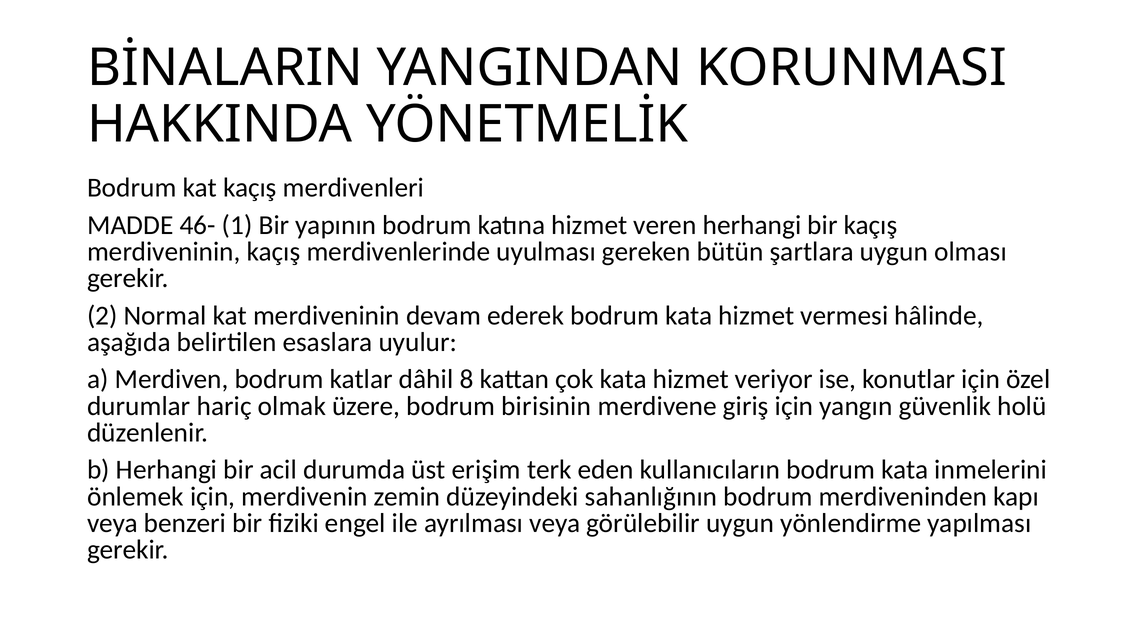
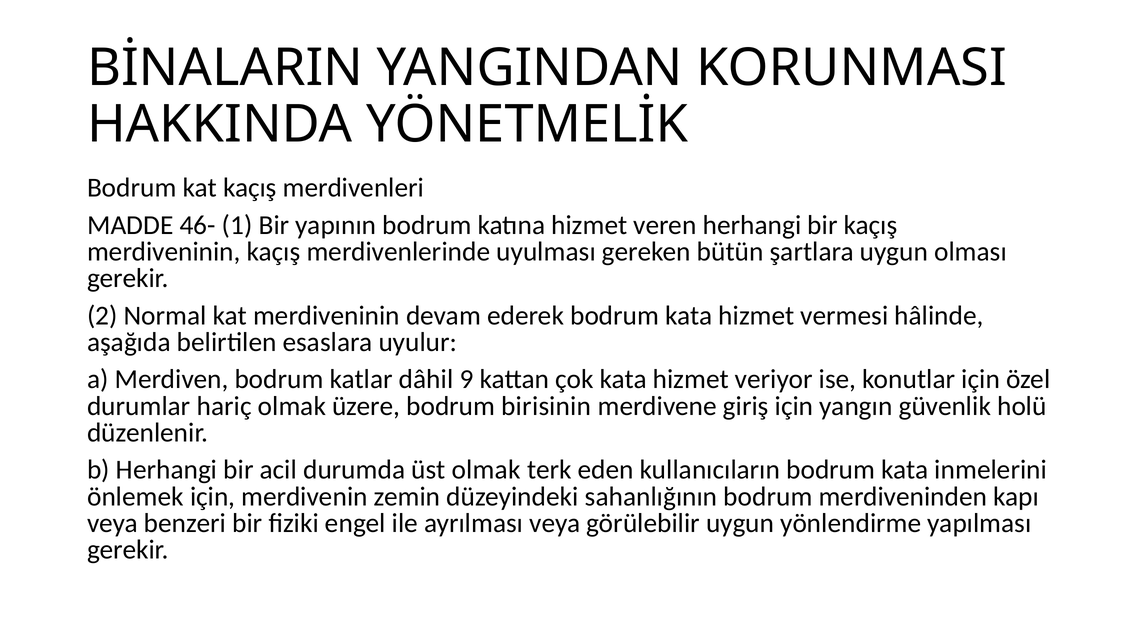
8: 8 -> 9 (466, 379)
üst erişim: erişim -> olmak (486, 470)
